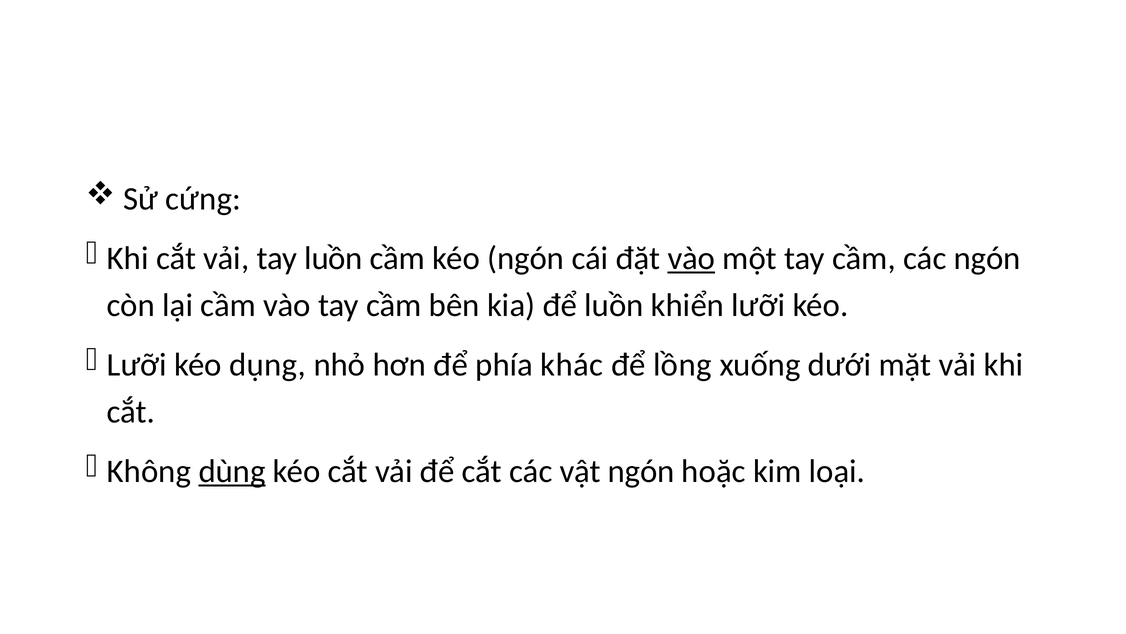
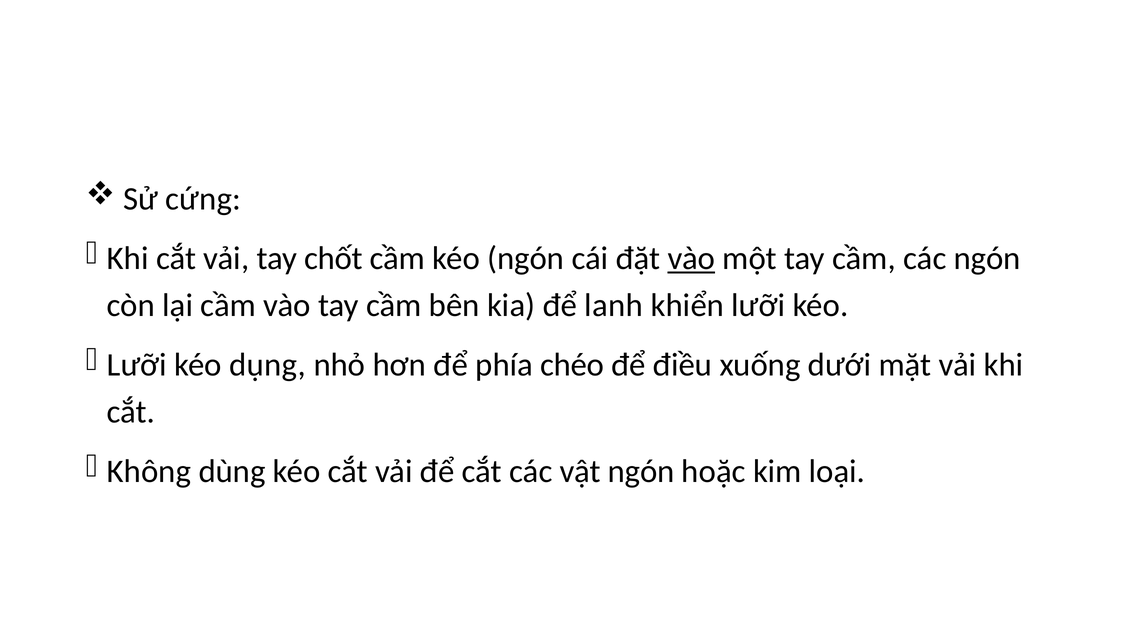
tay luồn: luồn -> chốt (334, 258)
để luồn: luồn -> lanh (614, 305)
khác: khác -> chéo (572, 364)
lồng: lồng -> điều (683, 364)
dùng underline: present -> none (232, 471)
